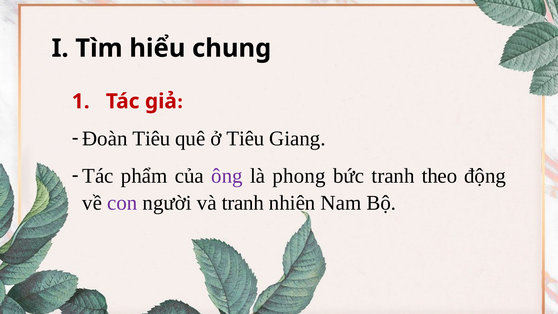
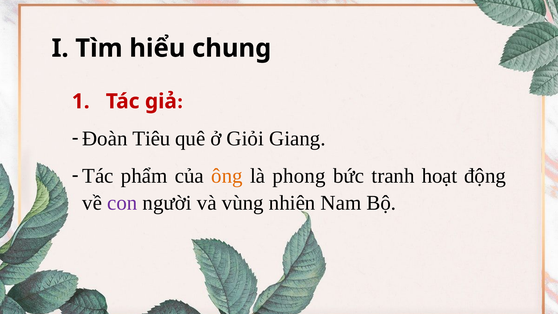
ở Tiêu: Tiêu -> Giỏi (245, 139)
ông colour: purple -> orange (227, 176)
theo: theo -> hoạt (439, 176)
và tranh: tranh -> vùng (243, 203)
